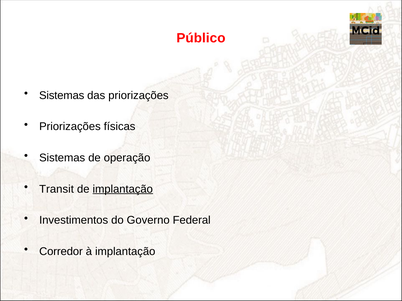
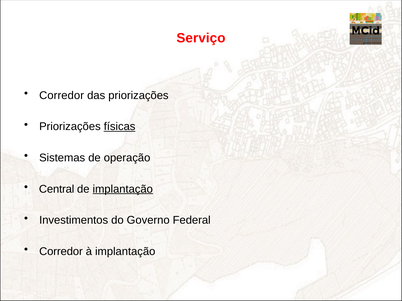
Público: Público -> Serviço (201, 38)
Sistemas: Sistemas -> Corredor (62, 95)
físicas underline: none -> present (120, 127)
Transit: Transit -> Central (57, 189)
